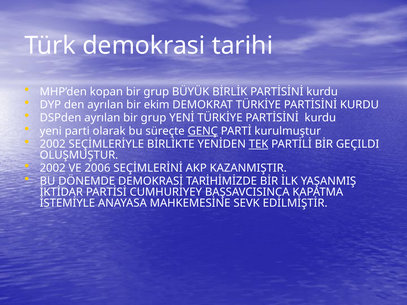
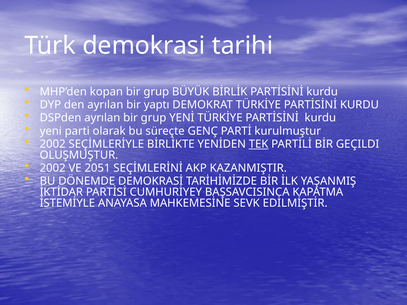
ekim: ekim -> yaptı (157, 105)
GENÇ underline: present -> none (203, 131)
2006: 2006 -> 2051 (97, 168)
